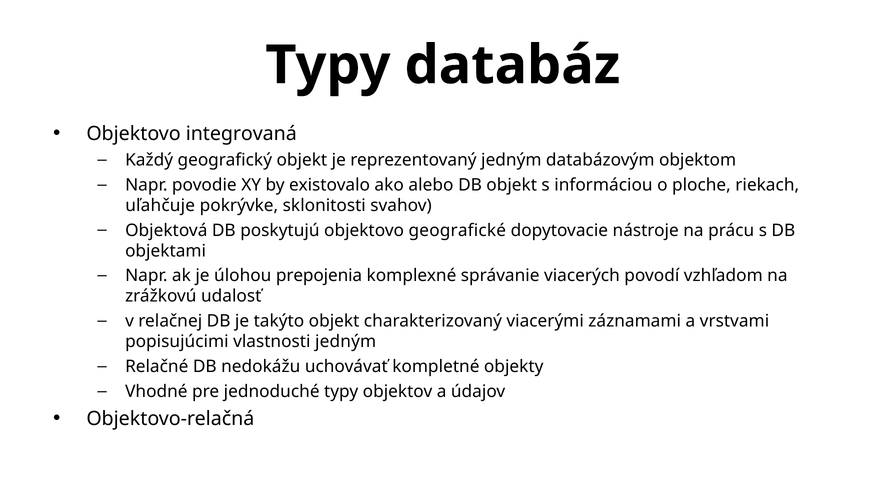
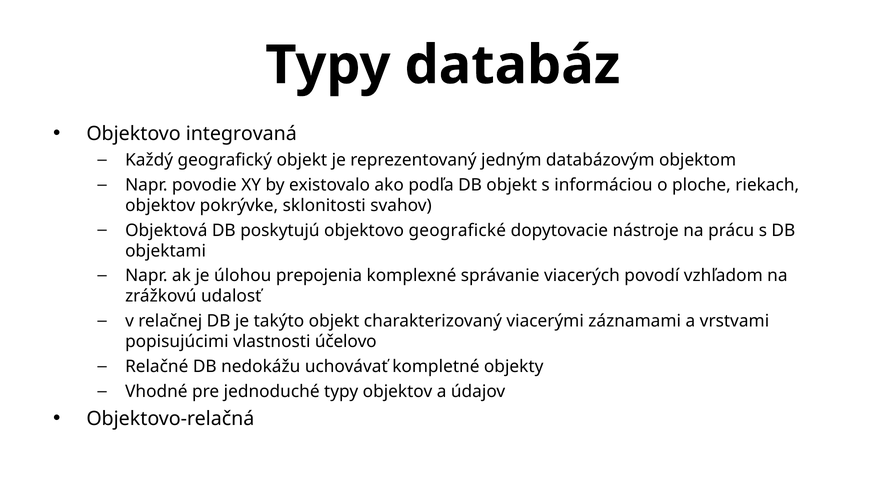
alebo: alebo -> podľa (431, 185)
uľahčuje: uľahčuje -> objektov (160, 205)
vlastnosti jedným: jedným -> účelovo (346, 341)
